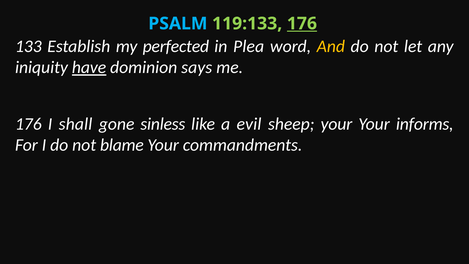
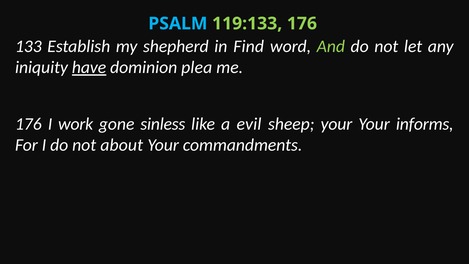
176 underline: present -> none (302, 24)
perfected: perfected -> shepherd (176, 46)
Plea: Plea -> Find (249, 46)
And colour: yellow -> light green (331, 46)
says: says -> plea (197, 67)
shall: shall -> work (76, 124)
blame: blame -> about (122, 145)
